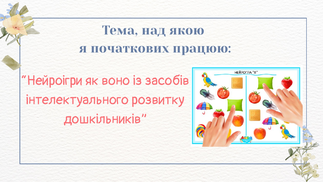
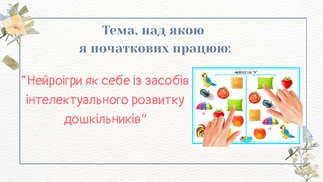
воно: воно -> себе (116, 81)
